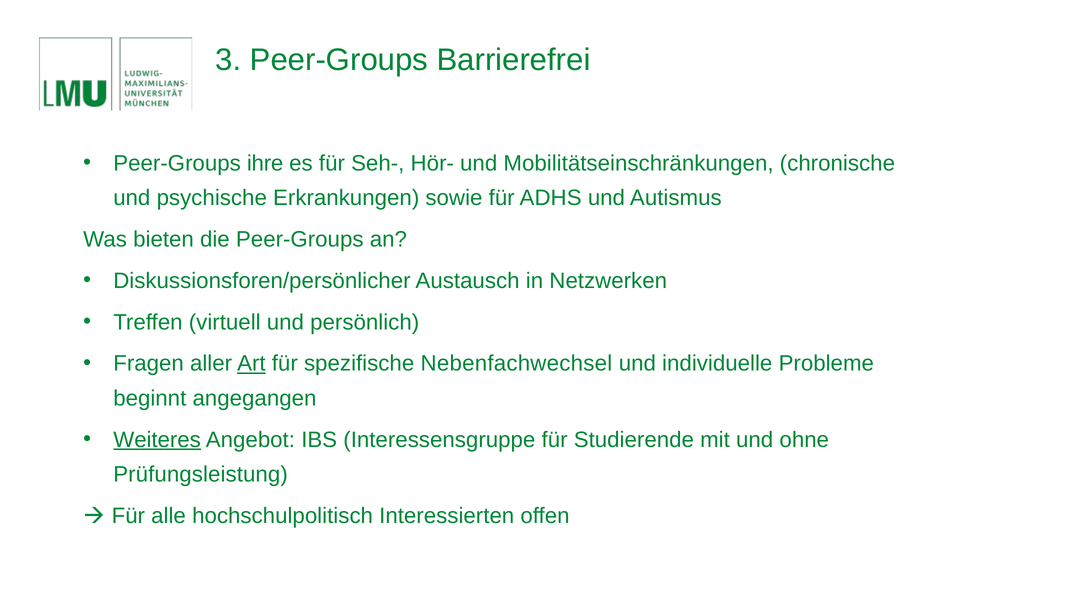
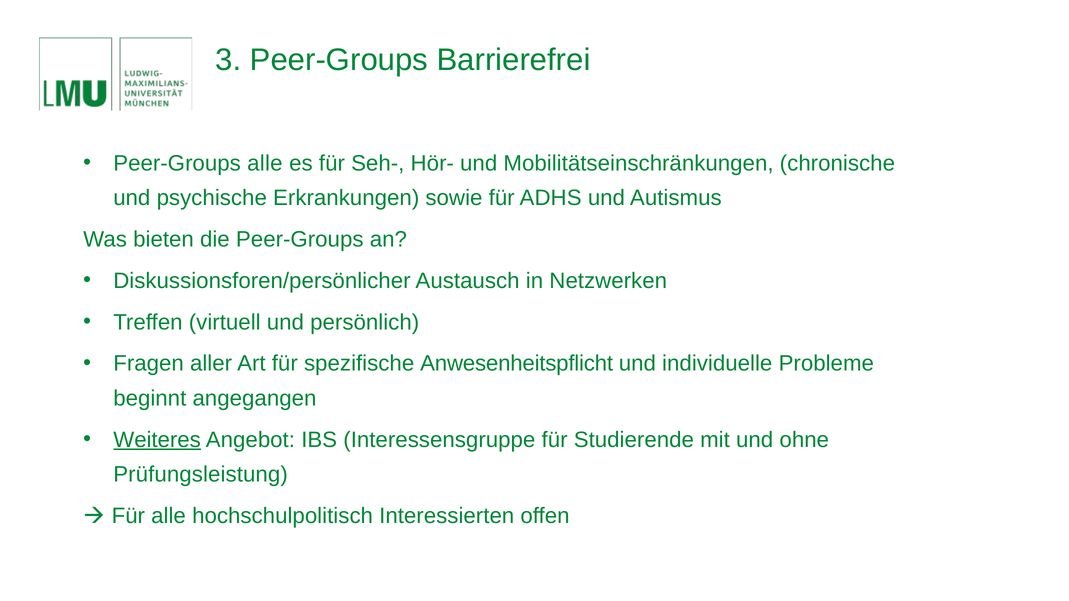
Peer-Groups ihre: ihre -> alle (265, 163)
Art underline: present -> none (251, 364)
Nebenfachwechsel: Nebenfachwechsel -> Anwesenheitspflicht (517, 364)
